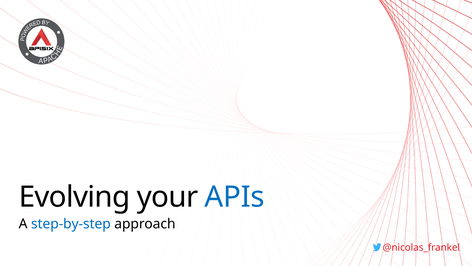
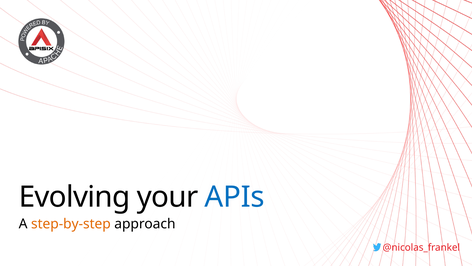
step-by-step colour: blue -> orange (71, 223)
